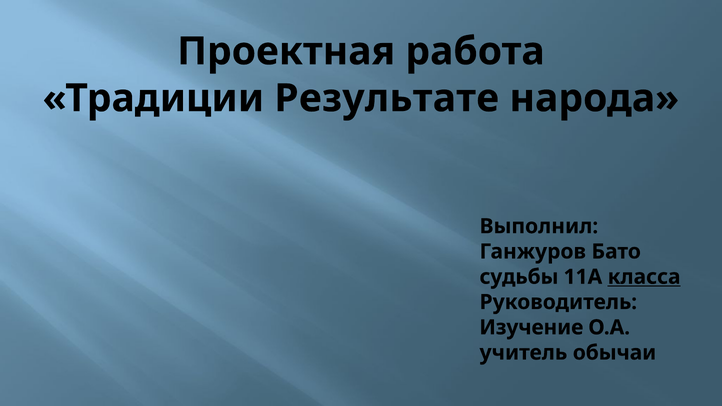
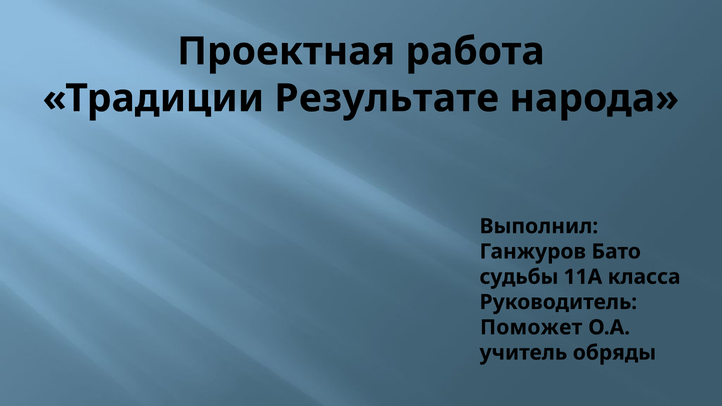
класса underline: present -> none (644, 277)
Изучение: Изучение -> Поможет (531, 327)
обычаи: обычаи -> обряды (614, 353)
